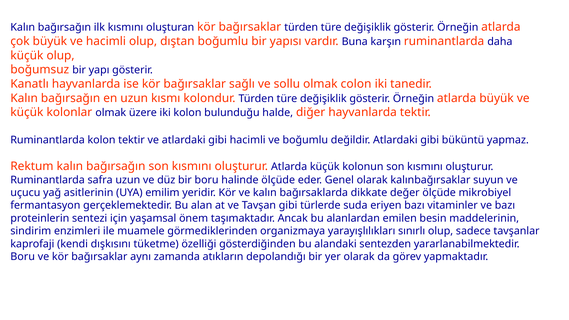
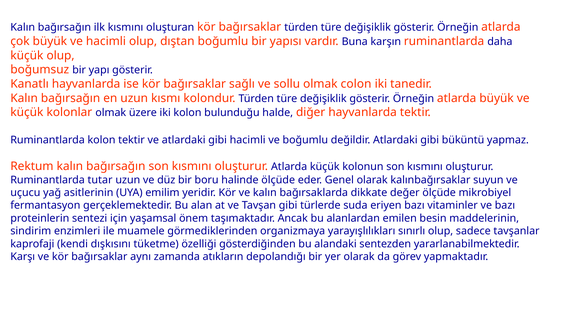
safra: safra -> tutar (100, 180)
Boru: Boru -> Karşı (23, 257)
